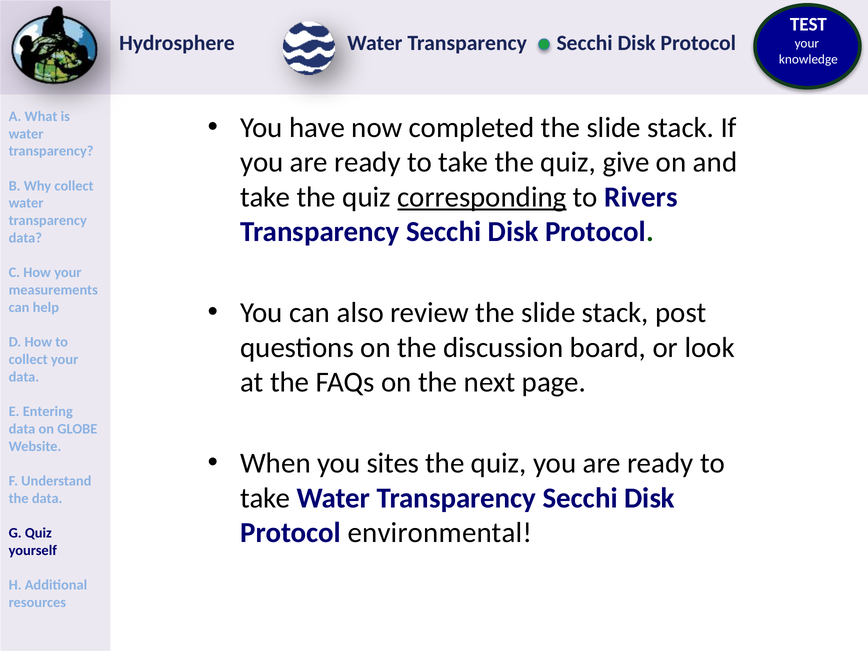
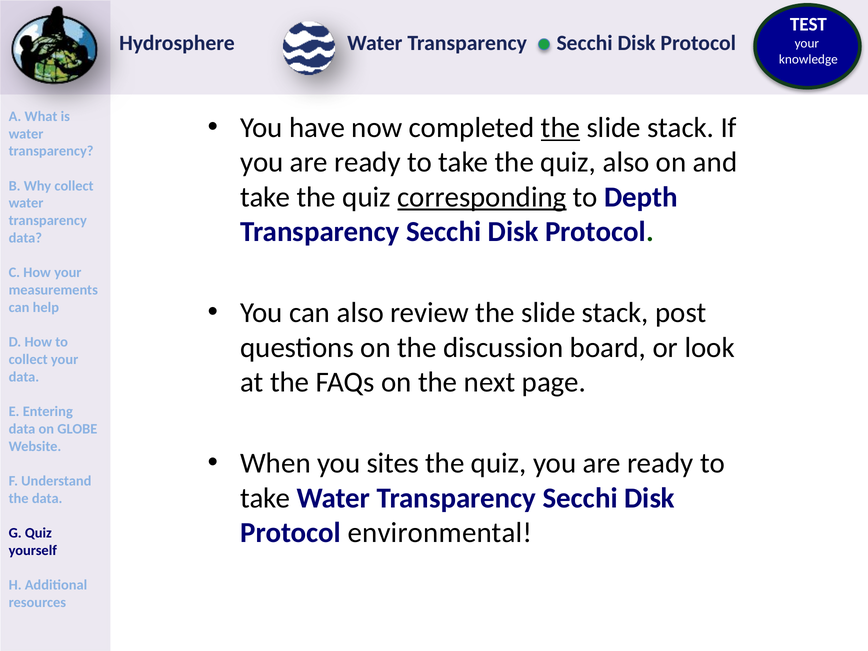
the underline: none -> present (561, 128)
quiz give: give -> also (626, 162)
Rivers: Rivers -> Depth (641, 197)
